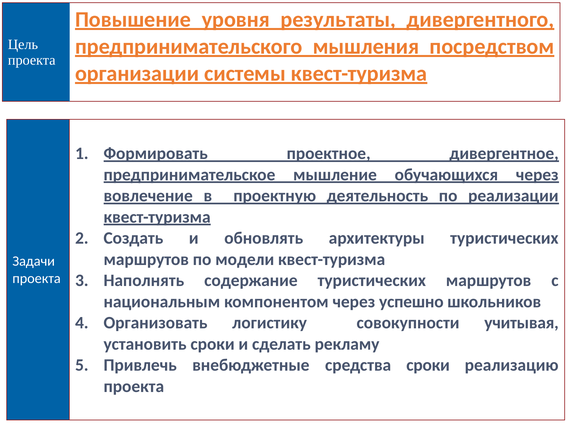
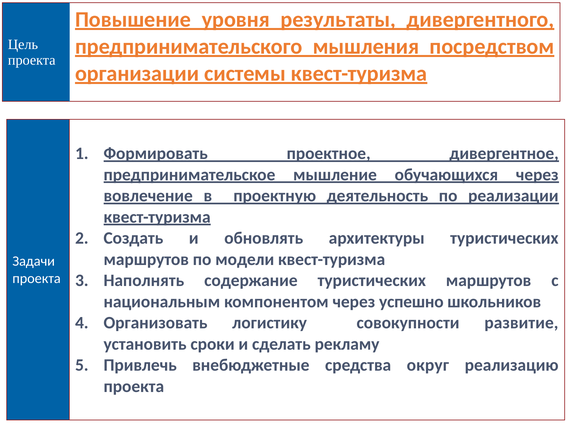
учитывая: учитывая -> развитие (521, 323)
средства сроки: сроки -> округ (428, 365)
